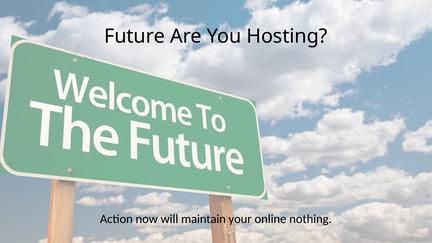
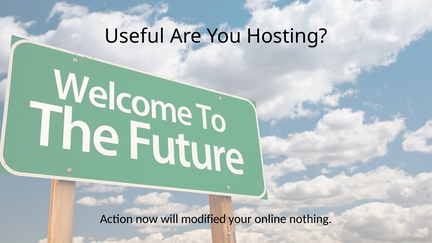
Future: Future -> Useful (135, 36)
maintain: maintain -> modified (204, 219)
